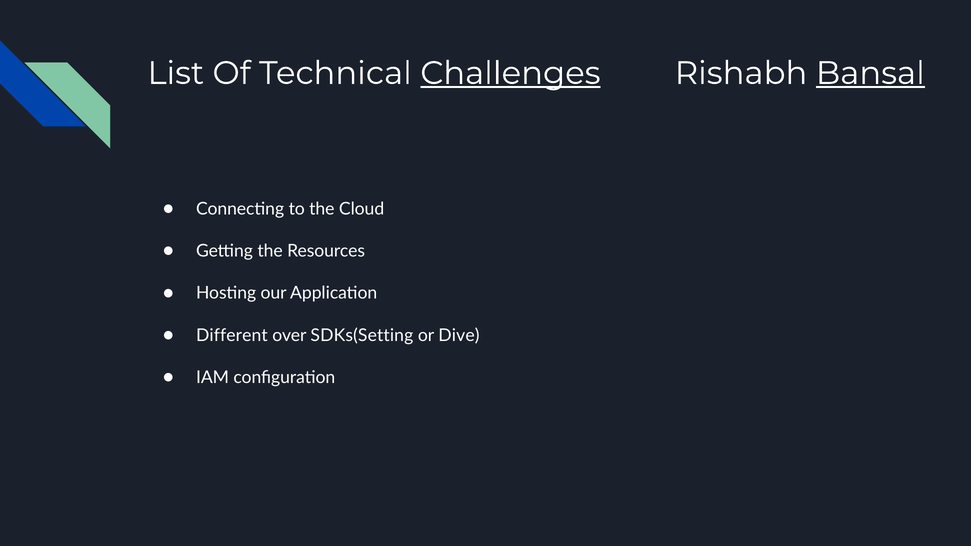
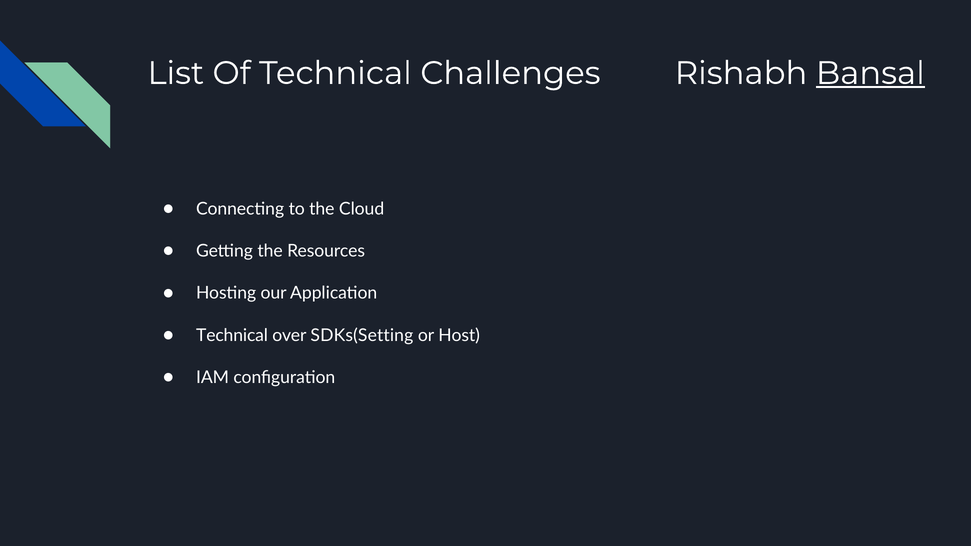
Challenges underline: present -> none (510, 73)
Different: Different -> Technical (232, 335)
Dive: Dive -> Host (459, 335)
